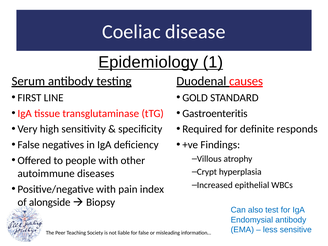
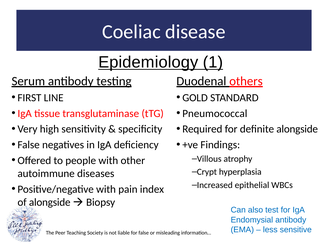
causes: causes -> others (246, 81)
Gastroenteritis: Gastroenteritis -> Pneumococcal (215, 113)
definite responds: responds -> alongside (297, 129)
